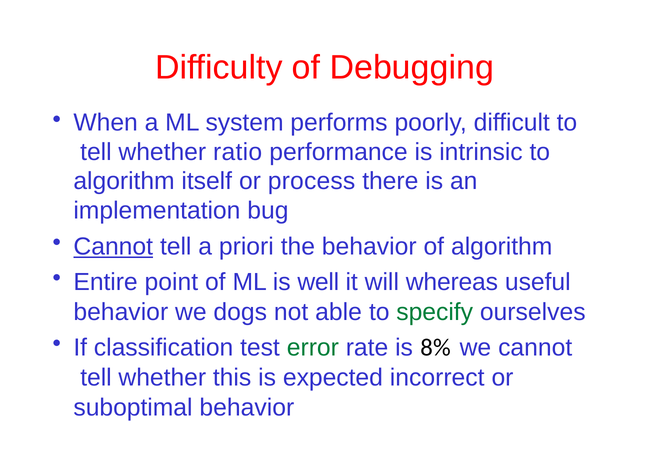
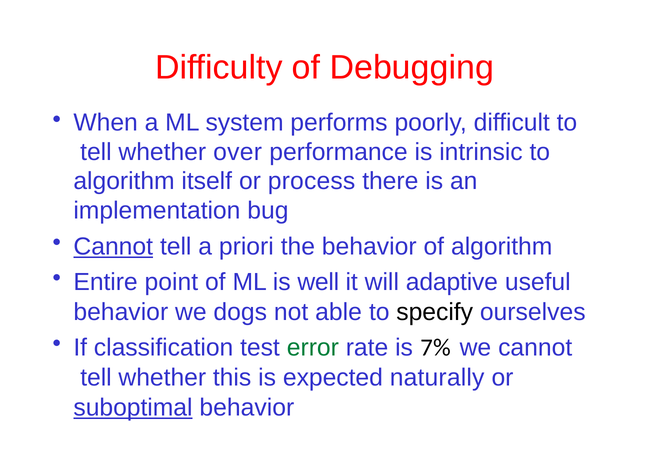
ratio: ratio -> over (238, 152)
whereas: whereas -> adaptive (452, 283)
specify colour: green -> black (435, 312)
8%: 8% -> 7% (436, 348)
incorrect: incorrect -> naturally (437, 378)
suboptimal underline: none -> present (133, 408)
